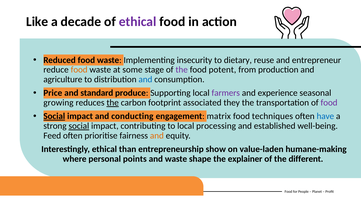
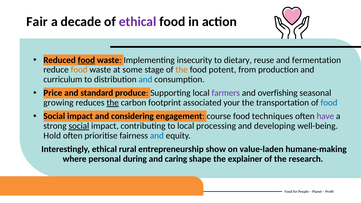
Like: Like -> Fair (37, 22)
food underline: none -> present (86, 60)
entrepreneur: entrepreneur -> fermentation (316, 60)
the colour: purple -> orange (182, 70)
agriculture: agriculture -> curriculum (63, 80)
experience: experience -> overfishing (278, 93)
they: they -> your (232, 103)
food colour: purple -> blue (329, 103)
Social underline: present -> none (54, 116)
conducting: conducting -> considering (132, 116)
matrix: matrix -> course (219, 116)
have colour: blue -> purple (325, 116)
established: established -> developing (275, 126)
Feed: Feed -> Hold (52, 136)
and colour: orange -> blue (157, 136)
than: than -> rural (128, 149)
points: points -> during (135, 159)
and waste: waste -> caring (176, 159)
different: different -> research (306, 159)
